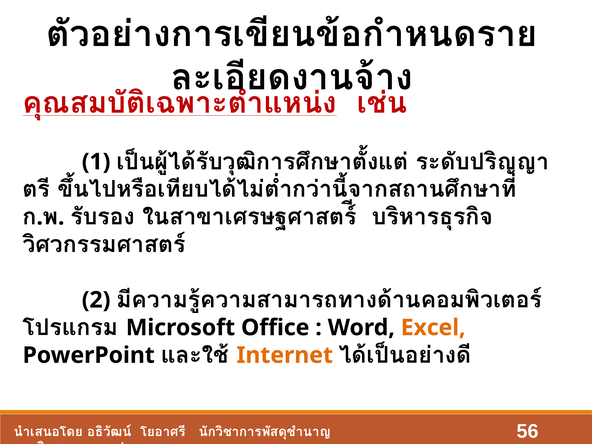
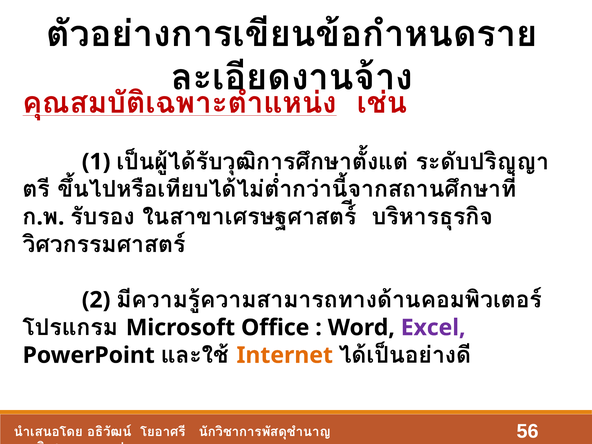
Excel colour: orange -> purple (433, 328)
